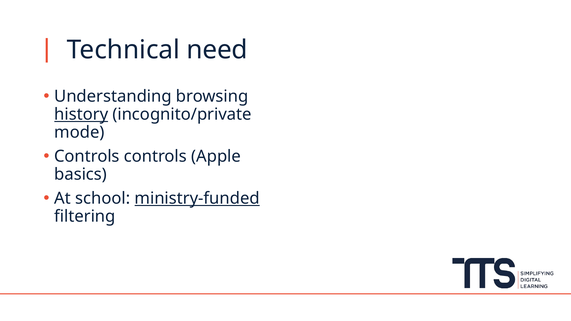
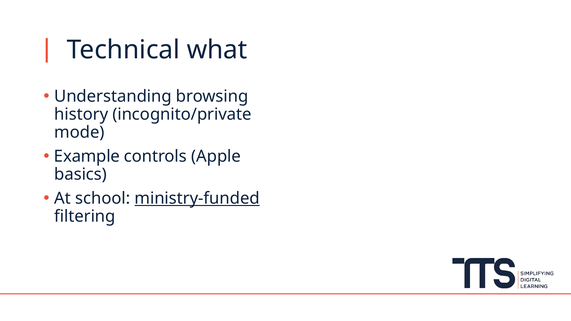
need: need -> what (217, 50)
history underline: present -> none (81, 115)
Controls: Controls -> Example (87, 156)
